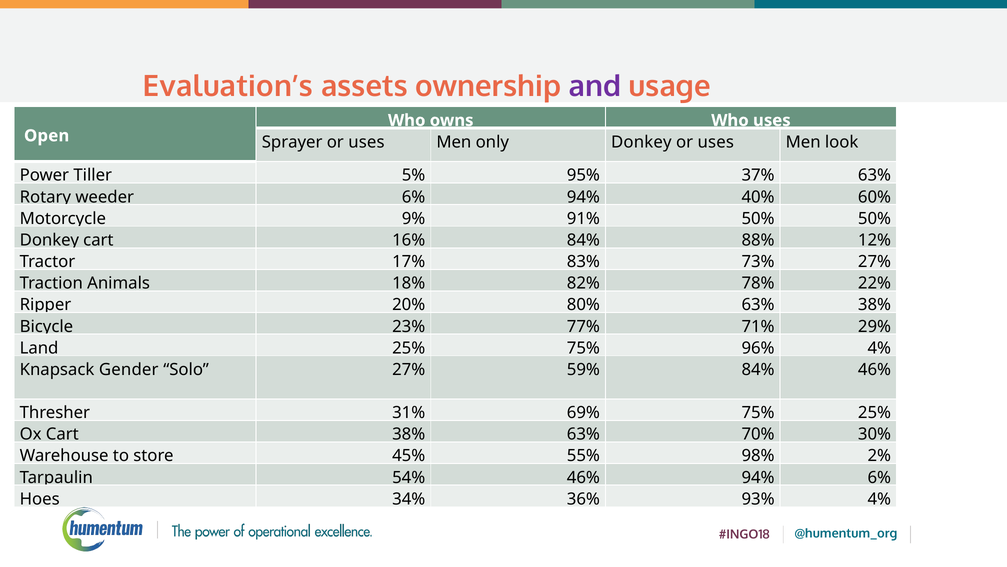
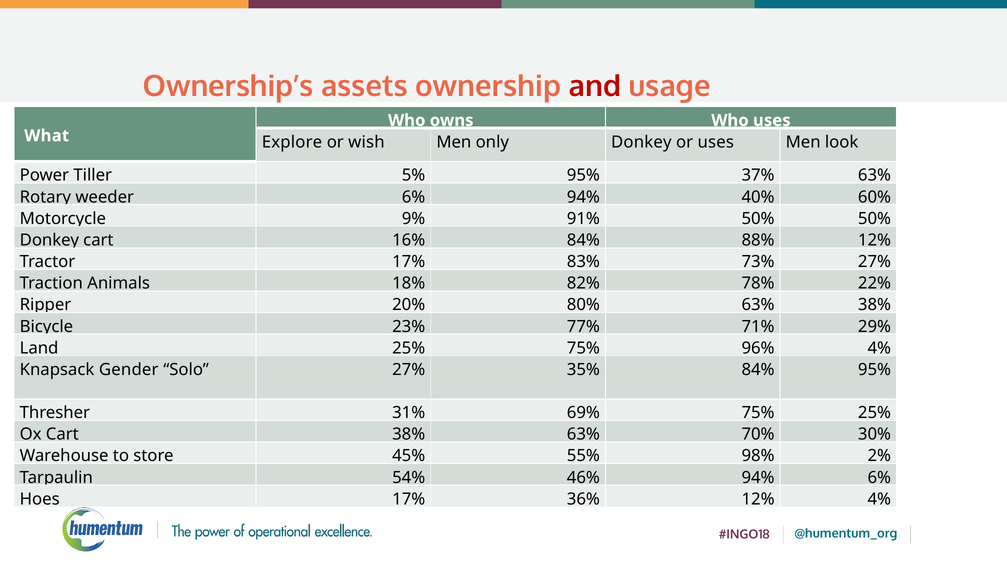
Evaluation’s: Evaluation’s -> Ownership’s (228, 87)
and colour: purple -> red (595, 87)
Open: Open -> What (47, 136)
Sprayer: Sprayer -> Explore (292, 142)
uses: uses -> wish (366, 142)
59%: 59% -> 35% (583, 369)
84% 46%: 46% -> 95% (874, 369)
Hoes 34%: 34% -> 17% (409, 499)
36% 93%: 93% -> 12% (758, 499)
